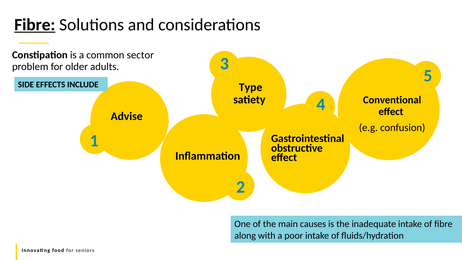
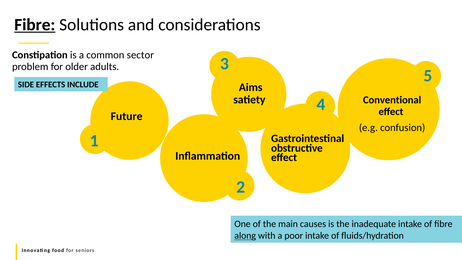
Type: Type -> Aims (251, 87)
Advise: Advise -> Future (127, 116)
along underline: none -> present (245, 236)
